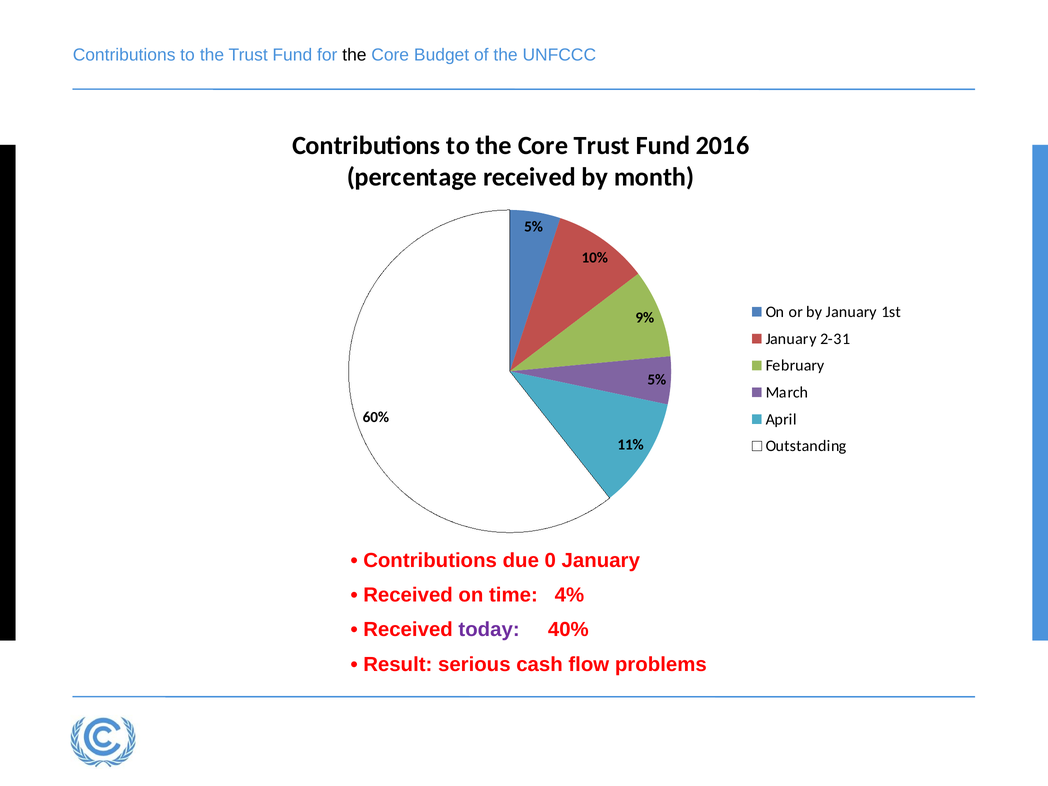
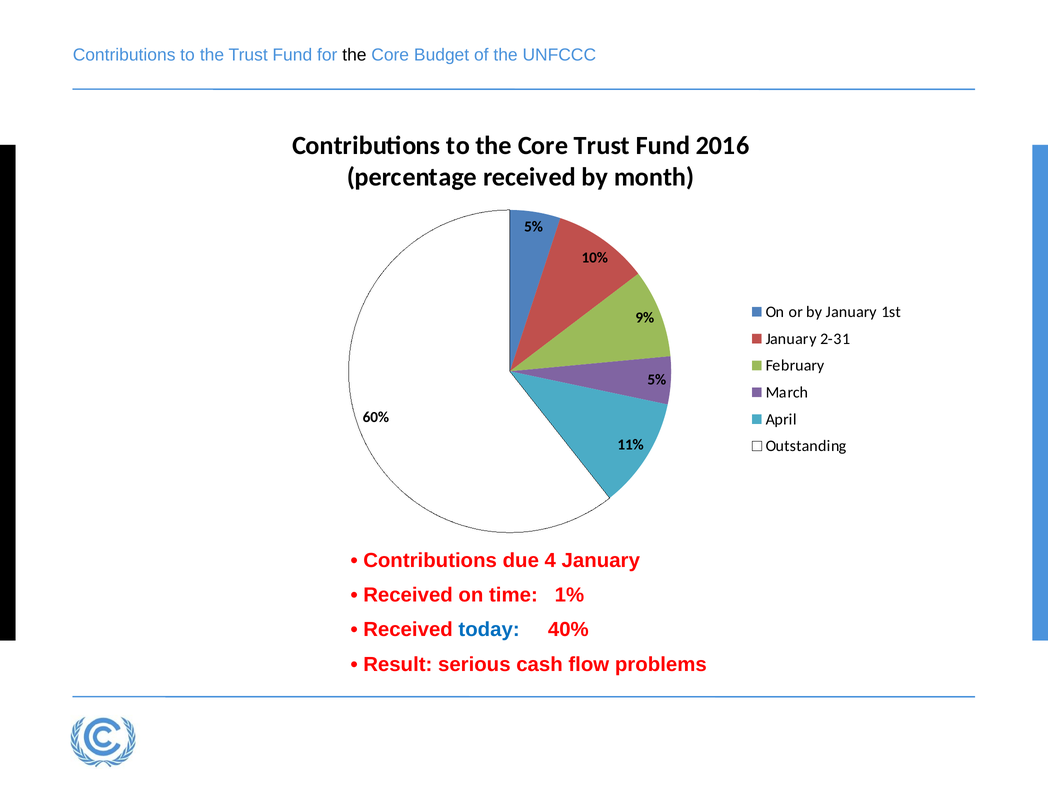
0: 0 -> 4 (550, 560)
4%: 4% -> 1% (569, 595)
today colour: purple -> blue (489, 630)
